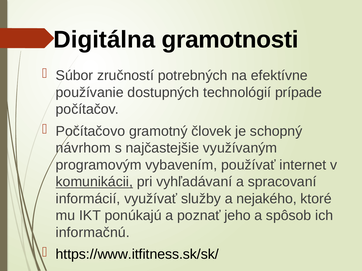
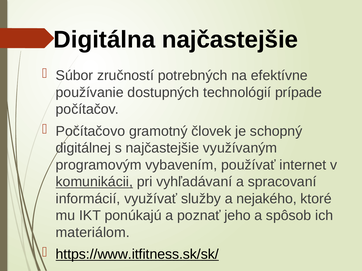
Digitálna gramotnosti: gramotnosti -> najčastejšie (230, 40)
návrhom: návrhom -> digitálnej (83, 148)
informačnú: informačnú -> materiálom (93, 233)
https://www.itfitness.sk/sk/ underline: none -> present (137, 255)
